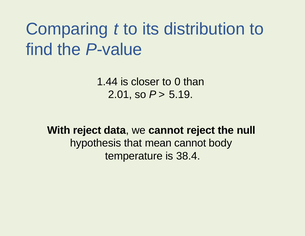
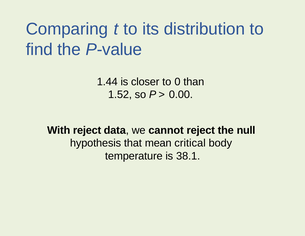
2.01: 2.01 -> 1.52 (120, 95)
5.19: 5.19 -> 0.00 (181, 95)
mean cannot: cannot -> critical (190, 143)
38.4: 38.4 -> 38.1 (188, 156)
